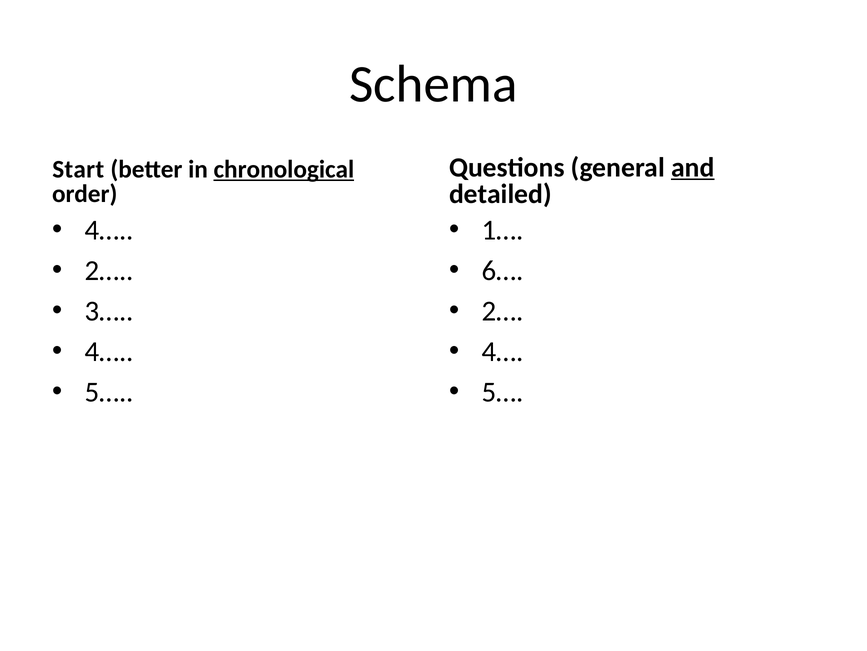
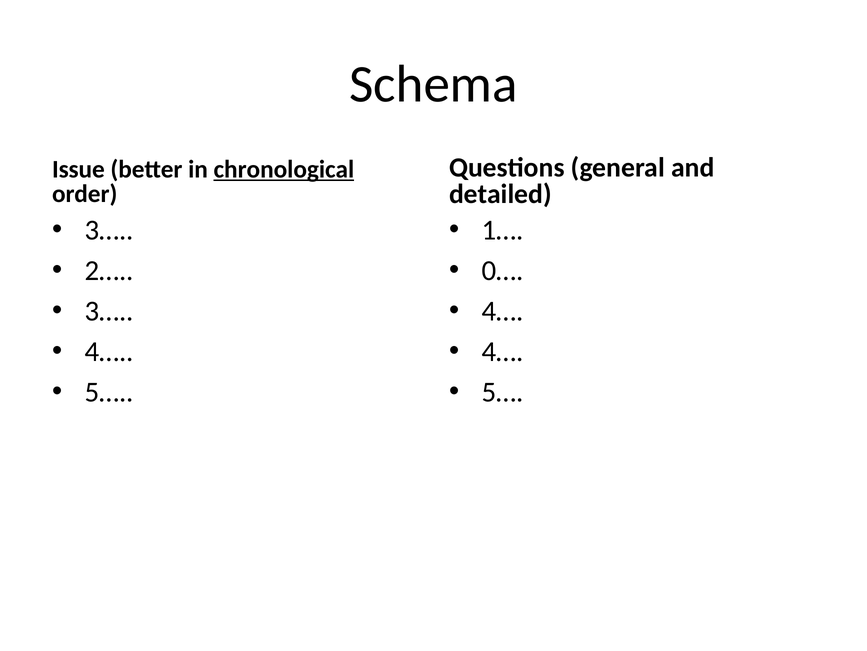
and underline: present -> none (693, 167)
Start: Start -> Issue (78, 169)
4…: 4… -> 3… (109, 230)
6…: 6… -> 0… (503, 270)
2…: 2… -> 4… (503, 311)
